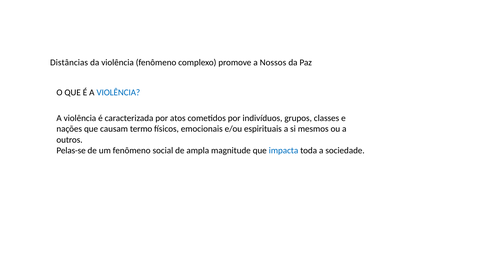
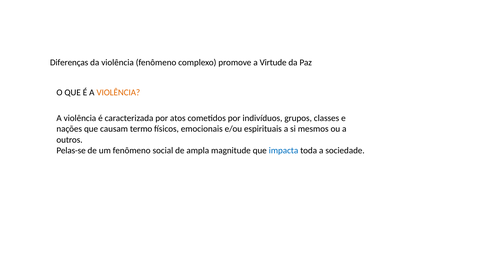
Distâncias: Distâncias -> Diferenças (69, 62)
Nossos: Nossos -> Virtude (273, 62)
VIOLÊNCIA colour: blue -> orange (118, 93)
